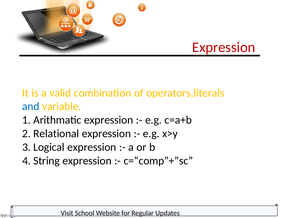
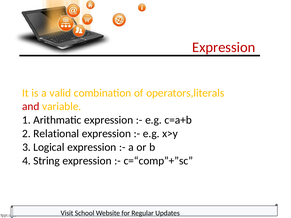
and colour: blue -> red (31, 107)
